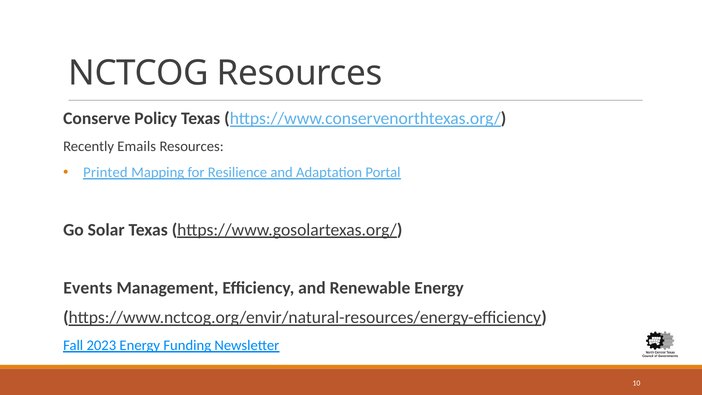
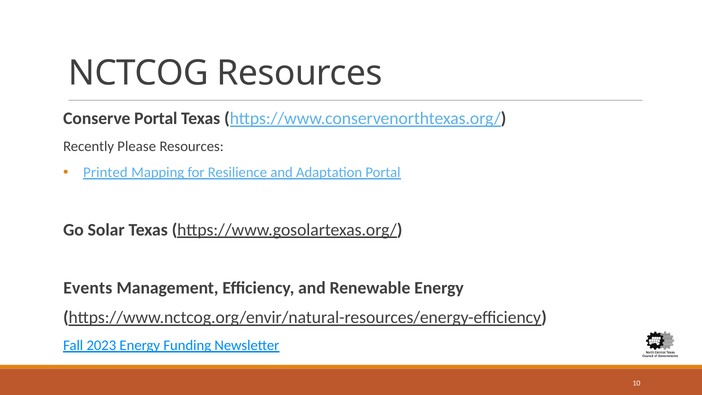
Conserve Policy: Policy -> Portal (156, 119)
Emails: Emails -> Please (137, 146)
